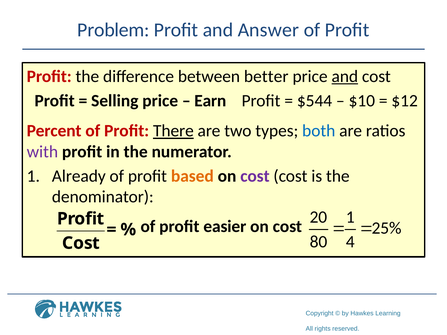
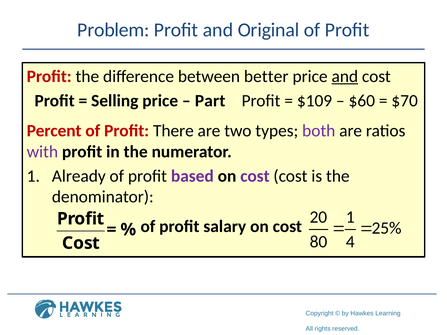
Answer: Answer -> Original (269, 30)
Earn: Earn -> Part (210, 101)
$544: $544 -> $109 (315, 101)
$10: $10 -> $60 (362, 101)
$12: $12 -> $70 (405, 101)
There underline: present -> none (173, 131)
both colour: blue -> purple (319, 131)
based colour: orange -> purple (192, 176)
easier: easier -> salary (225, 227)
